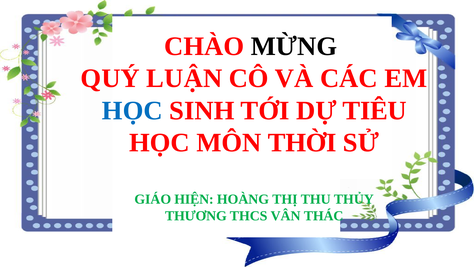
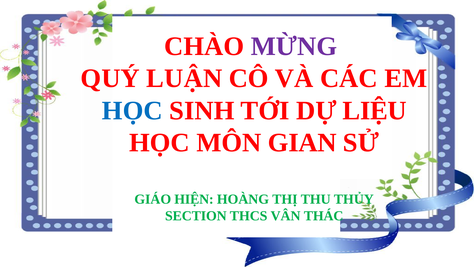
MỪNG colour: black -> purple (294, 46)
TIÊU: TIÊU -> LIỆU (375, 110)
THỜI: THỜI -> GIAN (302, 142)
THƯƠNG: THƯƠNG -> SECTION (196, 216)
